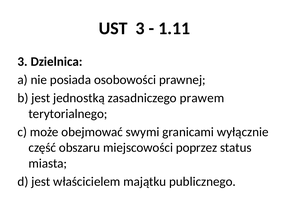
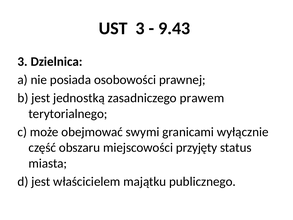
1.11: 1.11 -> 9.43 (174, 28)
poprzez: poprzez -> przyjęty (197, 148)
